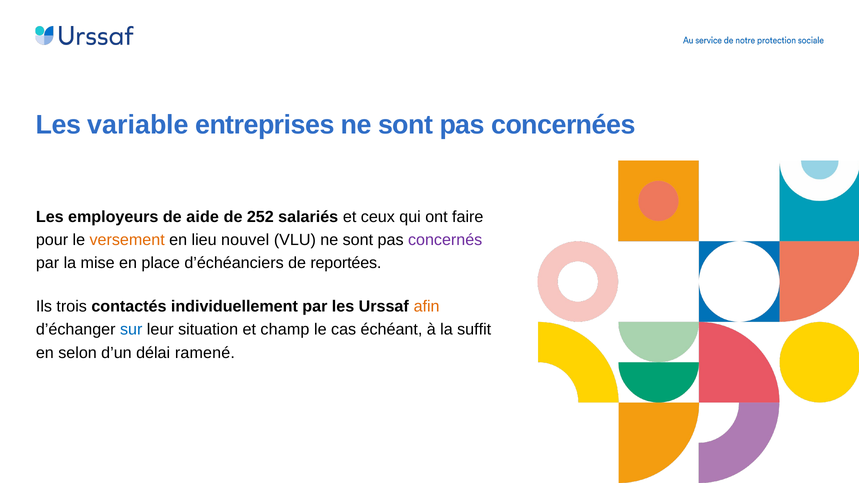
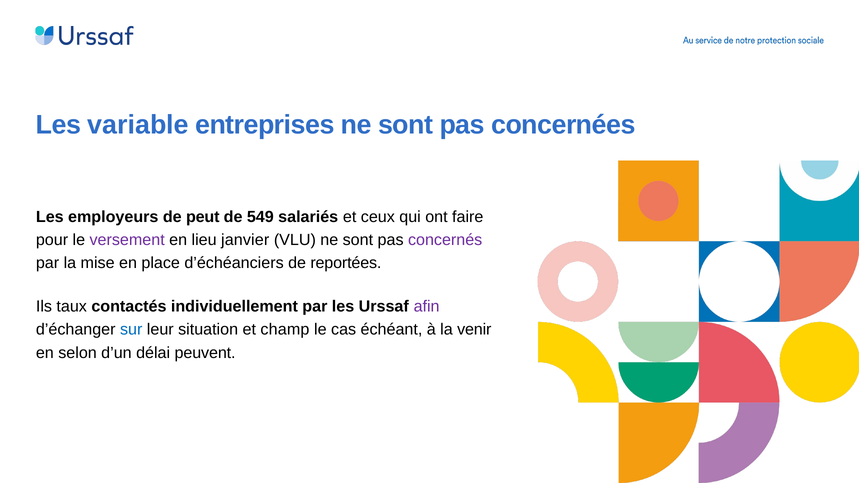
aide: aide -> peut (203, 217)
252: 252 -> 549 (260, 217)
versement colour: orange -> purple (127, 240)
nouvel: nouvel -> janvier (245, 240)
trois: trois -> taux (72, 307)
afin colour: orange -> purple (427, 307)
suffit: suffit -> venir (474, 330)
ramené: ramené -> peuvent (205, 353)
